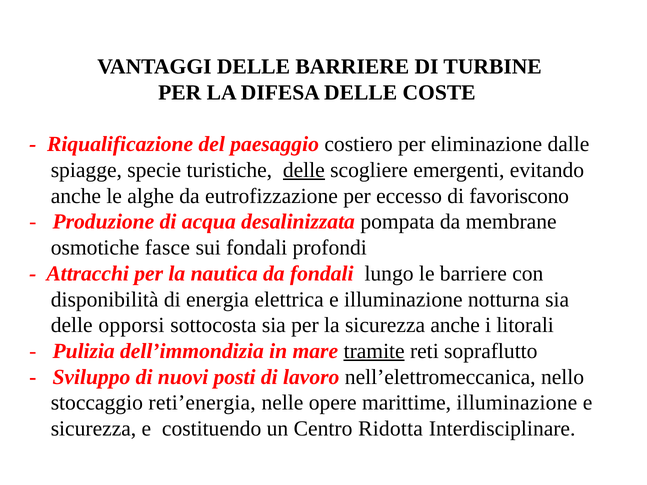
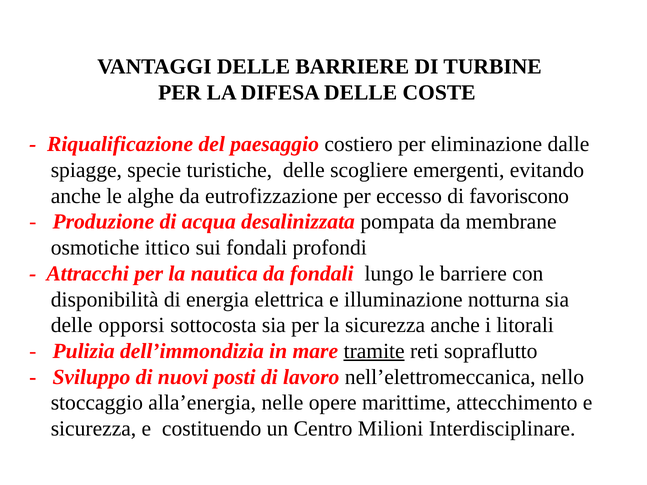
delle underline: present -> none (304, 170)
fasce: fasce -> ittico (167, 248)
reti’energia: reti’energia -> alla’energia (202, 403)
marittime illuminazione: illuminazione -> attecchimento (517, 403)
Ridotta: Ridotta -> Milioni (391, 429)
